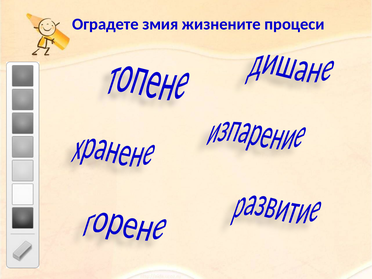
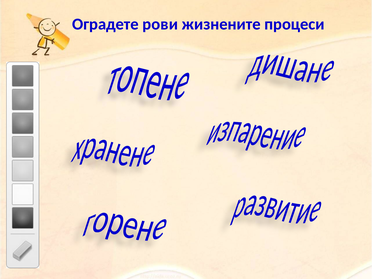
змия: змия -> рови (160, 24)
